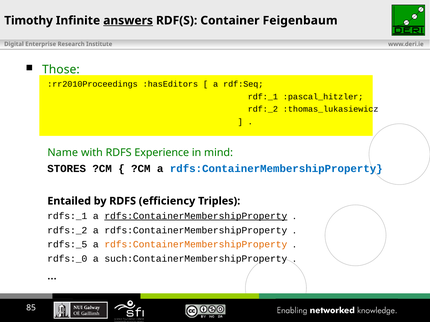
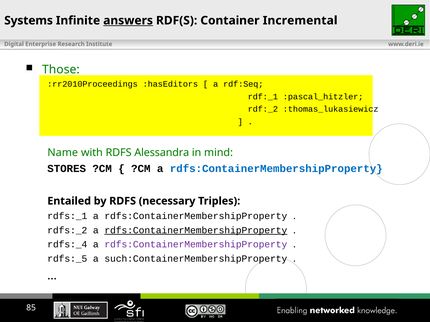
Timothy: Timothy -> Systems (29, 21)
Feigenbaum: Feigenbaum -> Incremental (300, 21)
Experience: Experience -> Alessandra (162, 153)
efficiency: efficiency -> necessary (167, 201)
rdfs:ContainerMembershipProperty underline: present -> none (196, 216)
rdfs:ContainerMembershipProperty underline: none -> present (196, 231)
rdfs:_5: rdfs:_5 -> rdfs:_4 (67, 245)
rdfs:ContainerMembershipProperty colour: orange -> purple (196, 245)
rdfs:_0: rdfs:_0 -> rdfs:_5 (67, 259)
